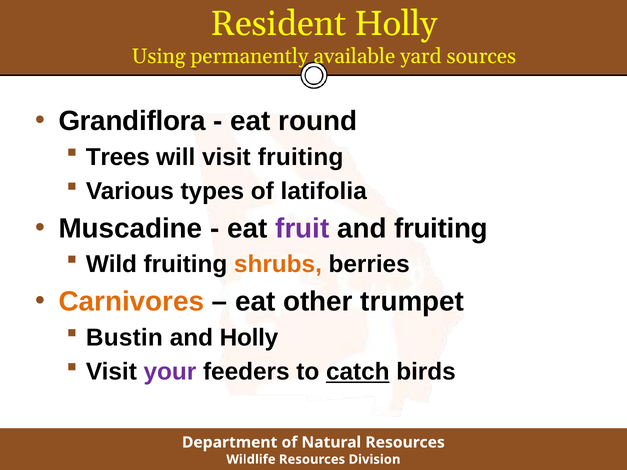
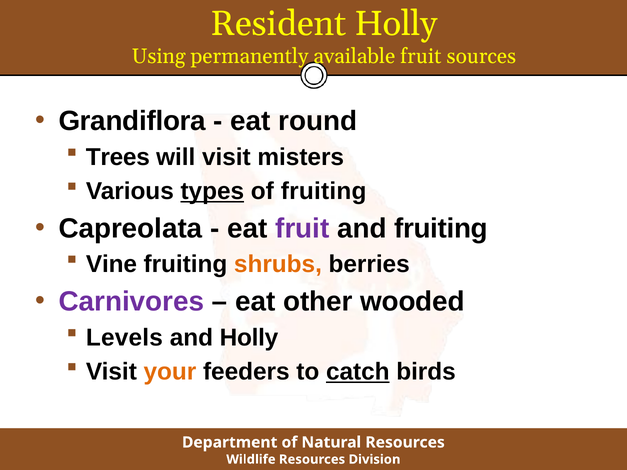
available yard: yard -> fruit (421, 56)
visit fruiting: fruiting -> misters (301, 157)
types underline: none -> present (212, 191)
of latifolia: latifolia -> fruiting (324, 191)
Muscadine: Muscadine -> Capreolata (130, 228)
Wild: Wild -> Vine (111, 264)
Carnivores colour: orange -> purple (131, 302)
trumpet: trumpet -> wooded (412, 302)
Bustin: Bustin -> Levels (124, 338)
your colour: purple -> orange (170, 372)
